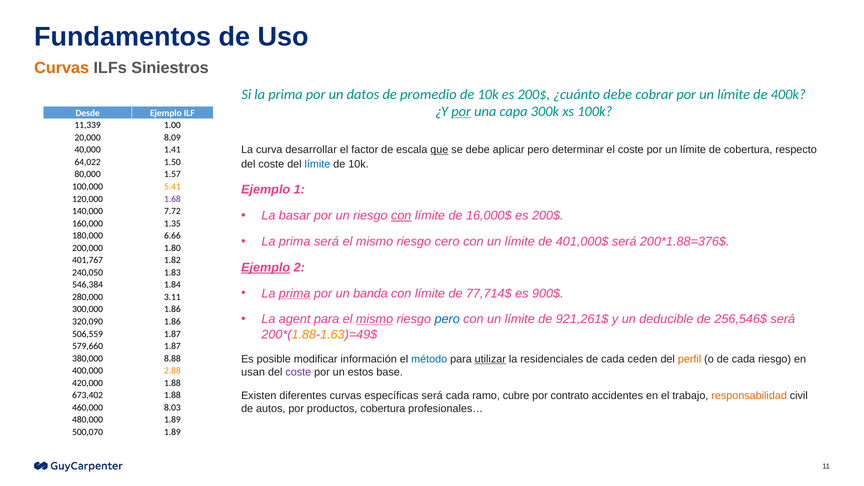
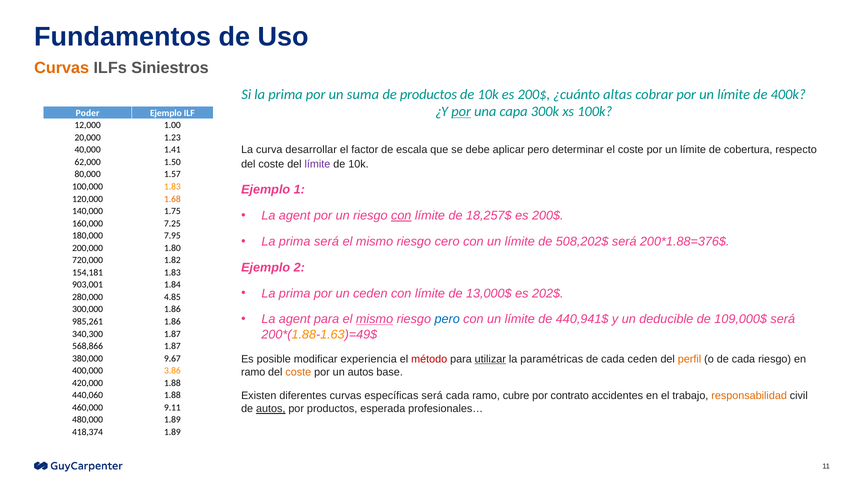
datos: datos -> suma (363, 94)
de promedio: promedio -> productos (429, 94)
¿cuánto debe: debe -> altas (618, 94)
Desde: Desde -> Poder (88, 113)
11,339: 11,339 -> 12,000 (88, 125)
8.09: 8.09 -> 1.23 (172, 138)
que underline: present -> none (439, 150)
64,022: 64,022 -> 62,000 (88, 162)
límite colour: blue -> purple (317, 164)
100,000 5.41: 5.41 -> 1.83 (172, 187)
1.68 colour: purple -> orange (172, 199)
7.72: 7.72 -> 1.75 (172, 211)
basar: basar -> agent (295, 216)
16,000$: 16,000$ -> 18,257$ (489, 216)
1.35: 1.35 -> 7.25 (172, 223)
6.66: 6.66 -> 7.95 (172, 236)
401,000$: 401,000$ -> 508,202$ (582, 242)
401,767: 401,767 -> 720,000 (88, 260)
Ejemplo underline: present -> none (266, 267)
240,050: 240,050 -> 154,181 (88, 273)
546,384: 546,384 -> 903,001 (88, 285)
prima underline: present -> none (295, 293)
un banda: banda -> ceden (370, 293)
77,714$: 77,714$ -> 13,000$ (489, 293)
900$: 900$ -> 202$ (548, 293)
3.11: 3.11 -> 4.85 (172, 297)
921,261$: 921,261$ -> 440,941$ (582, 319)
256,546$: 256,546$ -> 109,000$ (741, 319)
320,090: 320,090 -> 985,261 (88, 322)
506,559: 506,559 -> 340,300 (88, 334)
579,660: 579,660 -> 568,866 (88, 346)
información: información -> experiencia (369, 359)
método colour: blue -> red (429, 359)
residenciales: residenciales -> paramétricas (552, 359)
8.88: 8.88 -> 9.67 (172, 358)
2.88: 2.88 -> 3.86 (172, 371)
usan: usan -> ramo (253, 372)
coste colour: purple -> orange (298, 372)
un estos: estos -> autos (361, 372)
673,402: 673,402 -> 440,060 (88, 395)
8.03: 8.03 -> 9.11 (172, 408)
autos underline: none -> present (271, 409)
productos cobertura: cobertura -> esperada (383, 409)
500,070: 500,070 -> 418,374 (88, 432)
